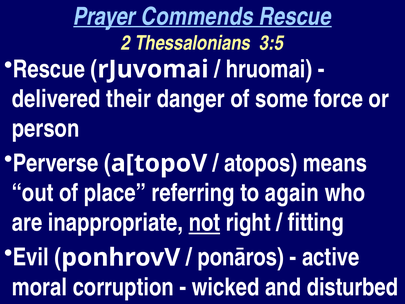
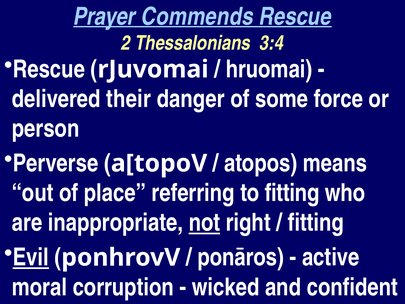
3:5: 3:5 -> 3:4 (272, 43)
to again: again -> fitting (292, 193)
Evil underline: none -> present (31, 257)
disturbed: disturbed -> confident (352, 287)
